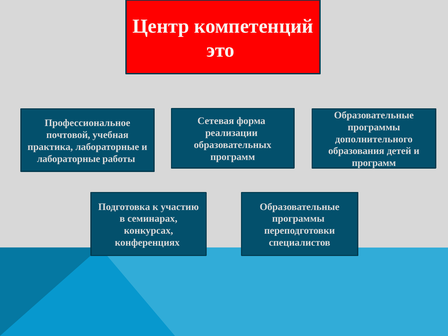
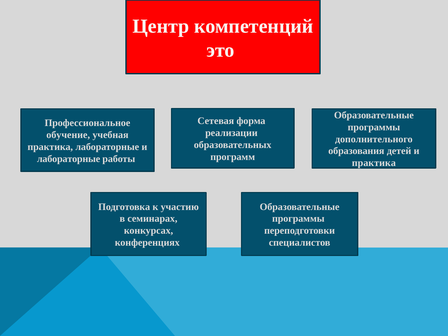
почтовой: почтовой -> обучение (68, 135)
программ: программ -> практика (374, 163)
